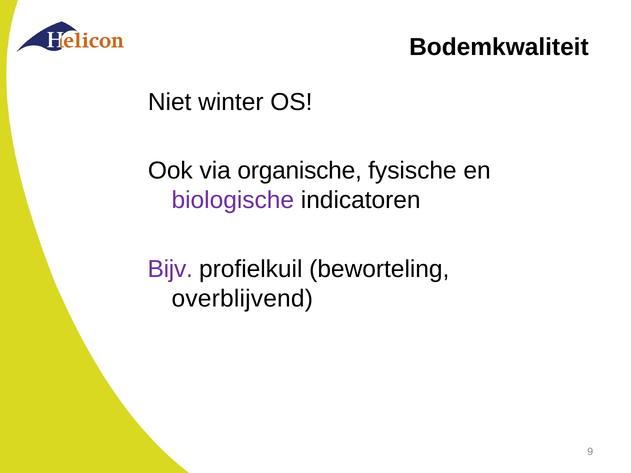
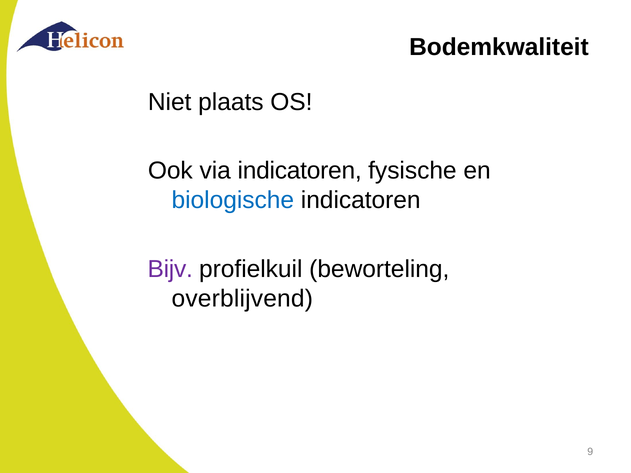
winter: winter -> plaats (231, 102)
via organische: organische -> indicatoren (300, 171)
biologische colour: purple -> blue (233, 200)
